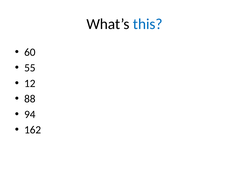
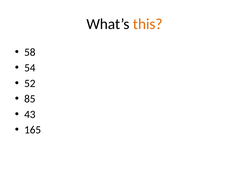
this colour: blue -> orange (148, 24)
60: 60 -> 58 (30, 52)
55: 55 -> 54 (30, 68)
12: 12 -> 52 (30, 83)
88: 88 -> 85 (30, 99)
94: 94 -> 43 (30, 114)
162: 162 -> 165 (33, 130)
